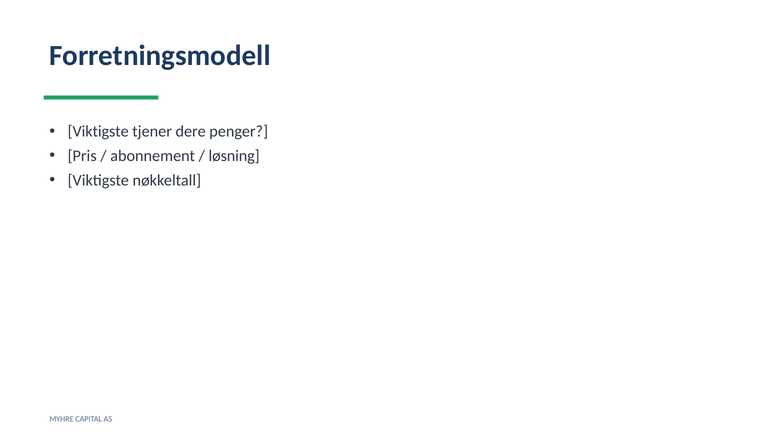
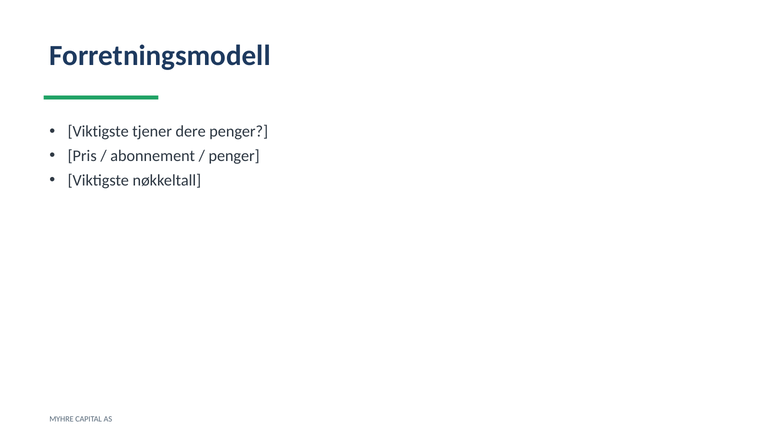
løsning: løsning -> penger (234, 156)
